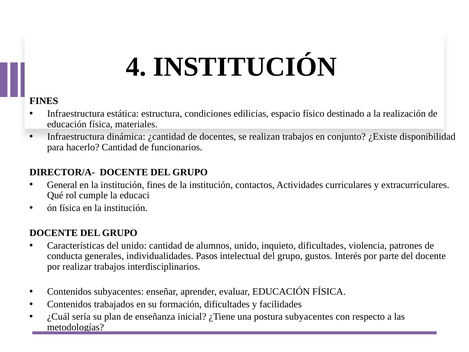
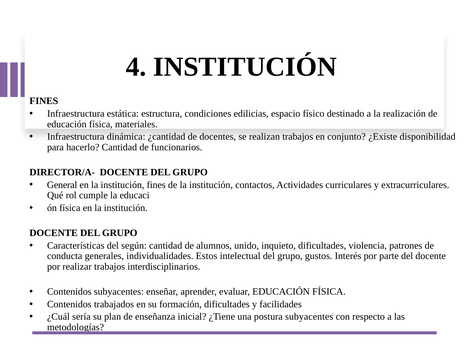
del unido: unido -> según (134, 245)
Pasos: Pasos -> Estos (207, 256)
